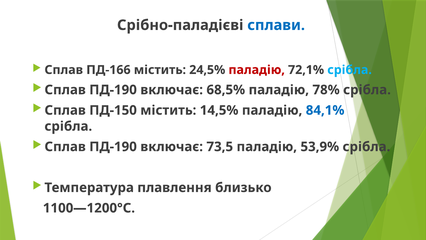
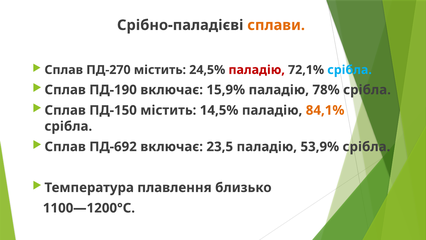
сплави colour: blue -> orange (276, 25)
ПД-166: ПД-166 -> ПД-270 (108, 70)
68,5%: 68,5% -> 15,9% (226, 90)
84,1% colour: blue -> orange (325, 110)
ПД-190: ПД-190 -> ПД-692 (113, 147)
73,5: 73,5 -> 23,5 (220, 147)
